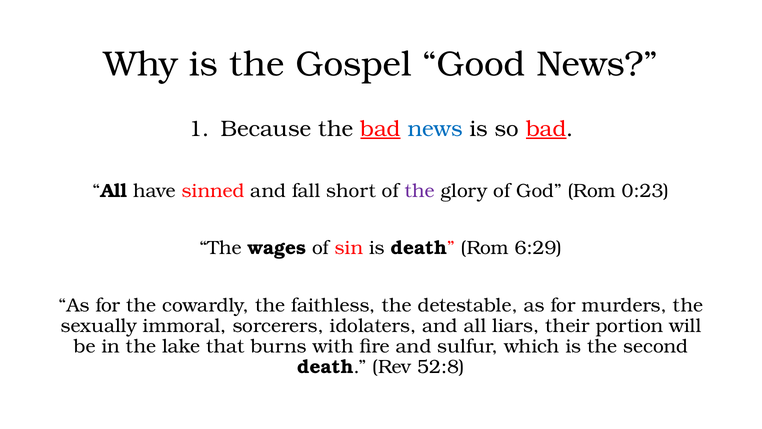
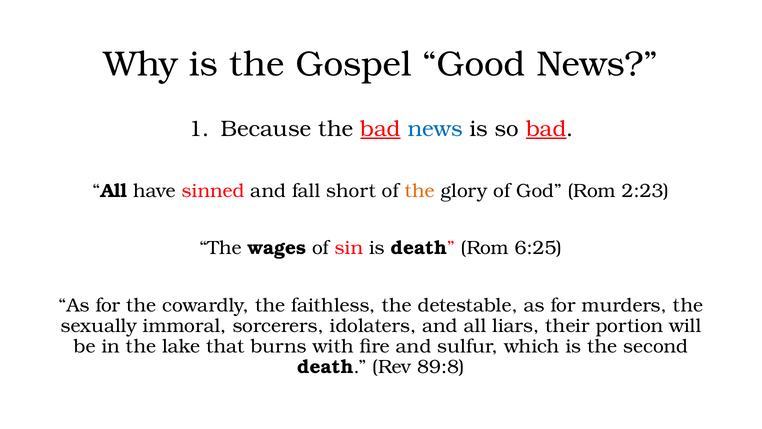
the colour: purple -> orange (420, 191)
0:23: 0:23 -> 2:23 (645, 191)
6:29: 6:29 -> 6:25 (539, 248)
52:8: 52:8 -> 89:8 (441, 367)
